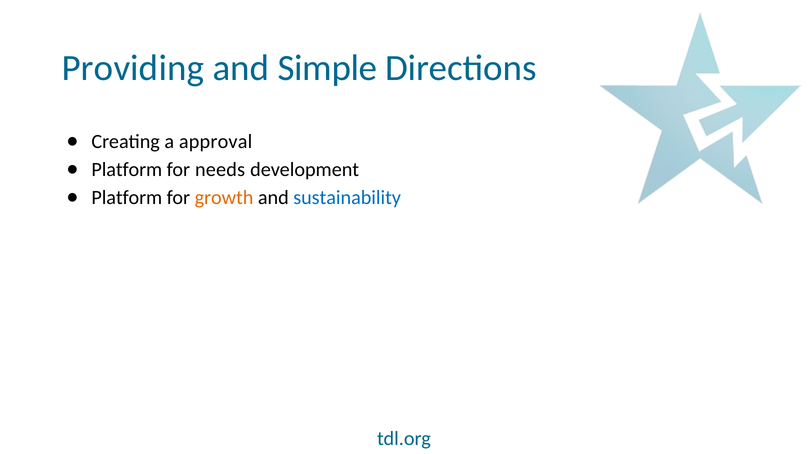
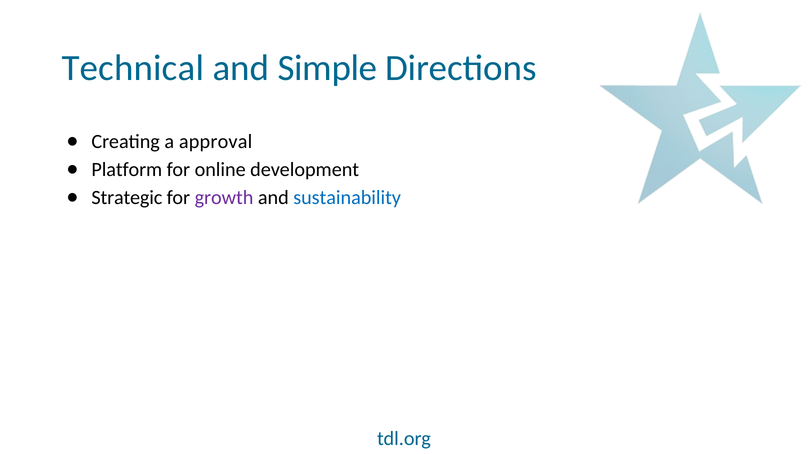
Providing: Providing -> Technical (133, 68)
needs: needs -> online (220, 170)
Platform: Platform -> Strategic (127, 198)
growth colour: orange -> purple (224, 198)
